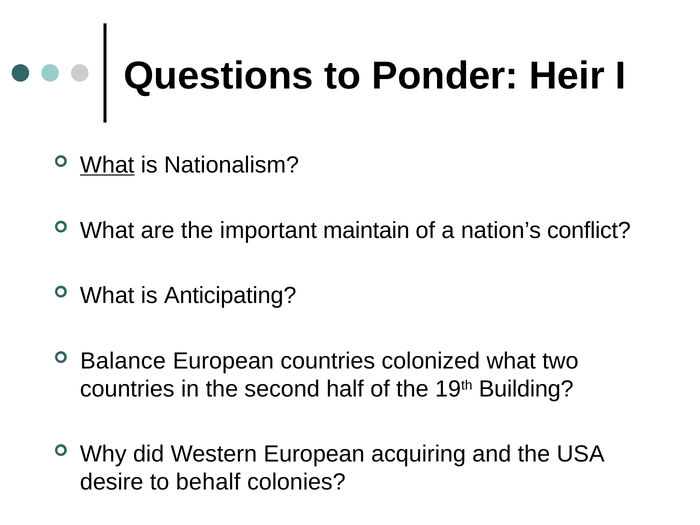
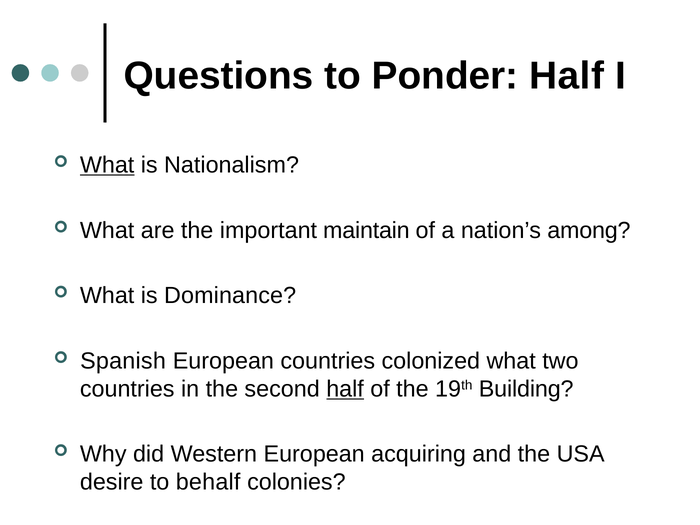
Ponder Heir: Heir -> Half (567, 76)
conflict: conflict -> among (589, 230)
Anticipating: Anticipating -> Dominance (230, 296)
Balance: Balance -> Spanish (123, 361)
half underline: none -> present (345, 389)
